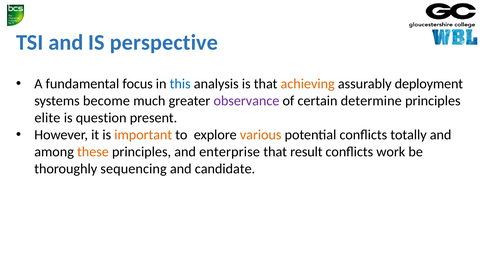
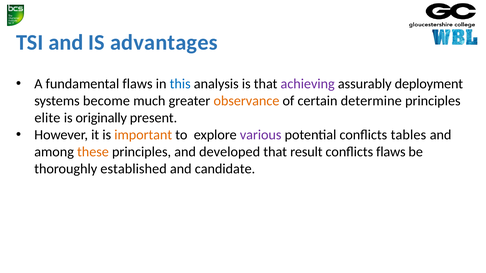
perspective: perspective -> advantages (164, 43)
fundamental focus: focus -> flaws (138, 84)
achieving colour: orange -> purple (308, 84)
observance colour: purple -> orange (246, 101)
question: question -> originally (101, 118)
various colour: orange -> purple (261, 135)
totally: totally -> tables (408, 135)
enterprise: enterprise -> developed (230, 152)
conflicts work: work -> flaws (391, 152)
sequencing: sequencing -> established (134, 169)
